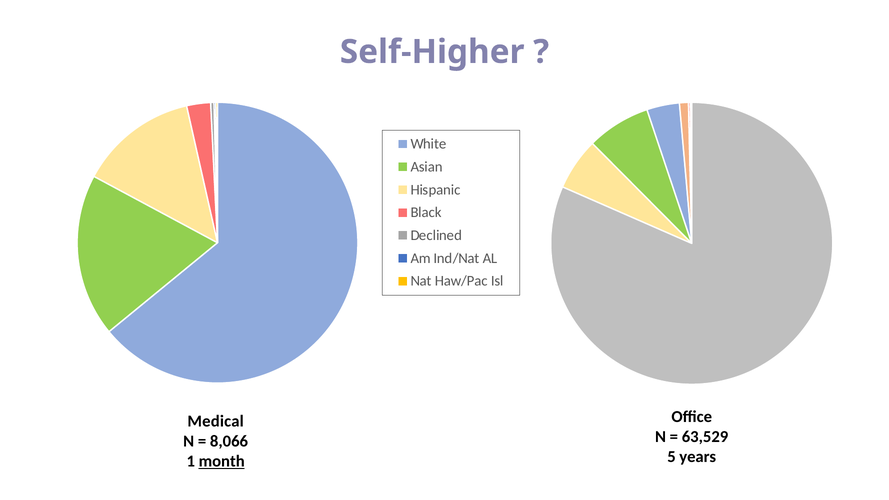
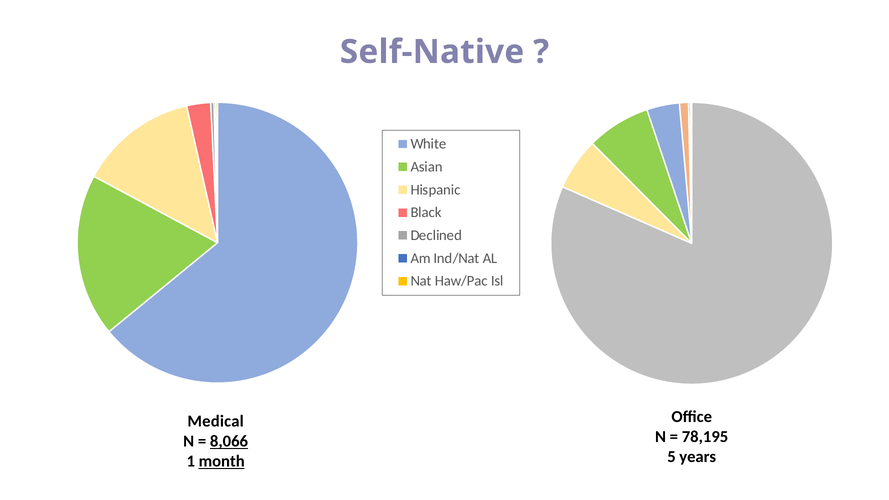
Self-Higher: Self-Higher -> Self-Native (432, 52)
63,529: 63,529 -> 78,195 (705, 437)
8,066 underline: none -> present (229, 441)
